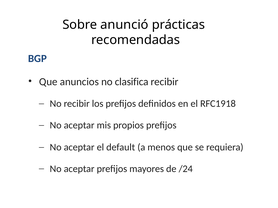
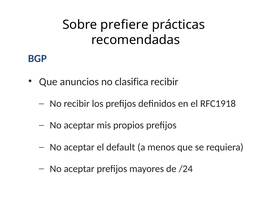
anunció: anunció -> prefiere (124, 25)
